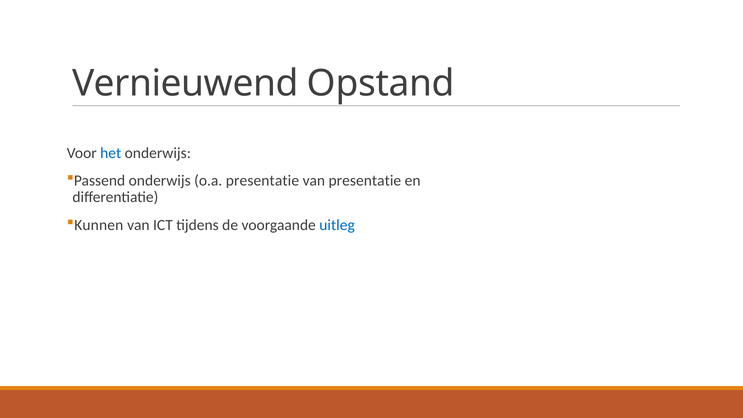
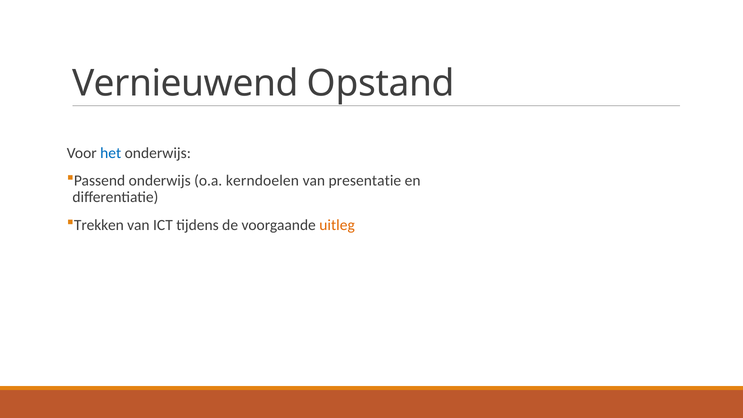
o.a presentatie: presentatie -> kerndoelen (262, 181)
Kunnen: Kunnen -> Trekken (99, 225)
uitleg colour: blue -> orange (337, 225)
